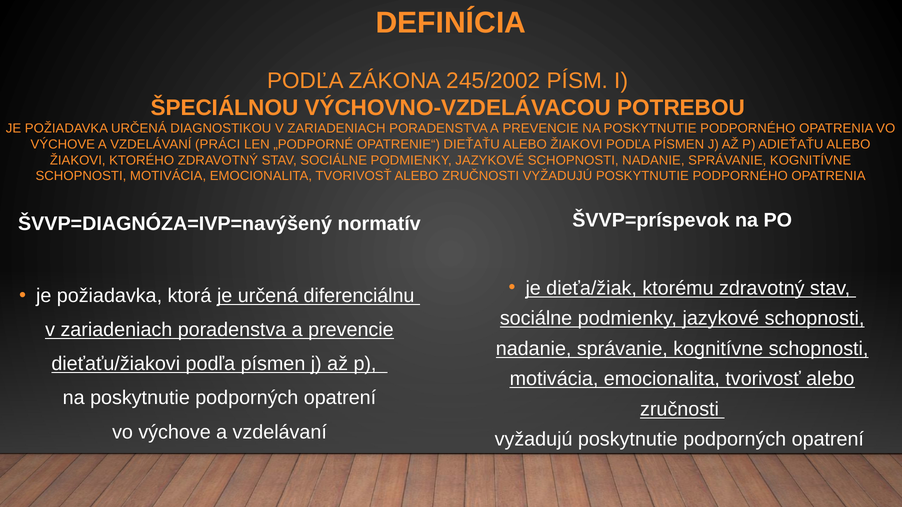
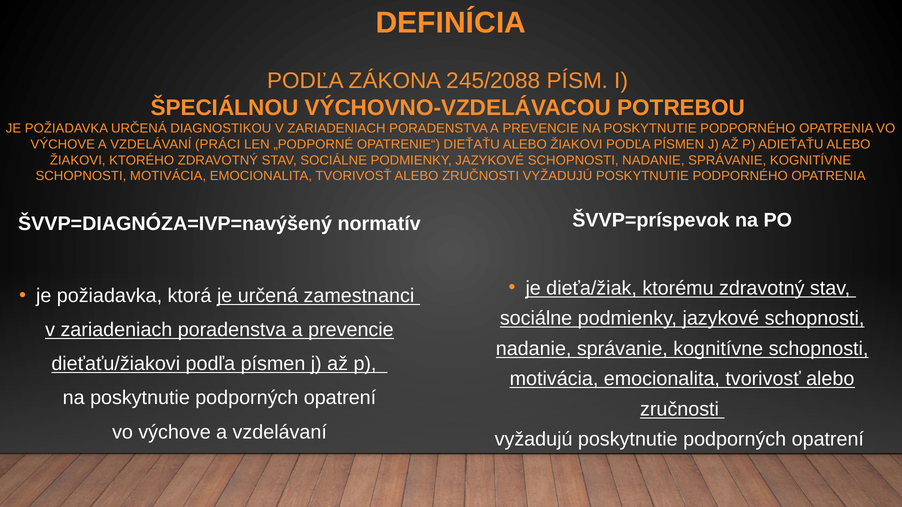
245/2002: 245/2002 -> 245/2088 (493, 81)
diferenciálnu: diferenciálnu -> zamestnanci (359, 296)
